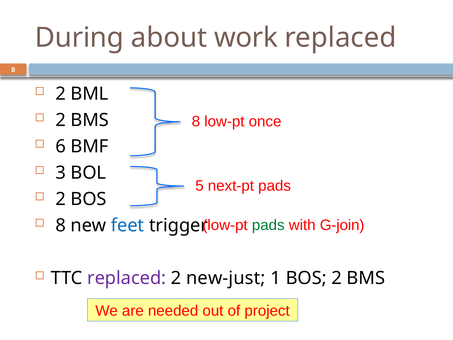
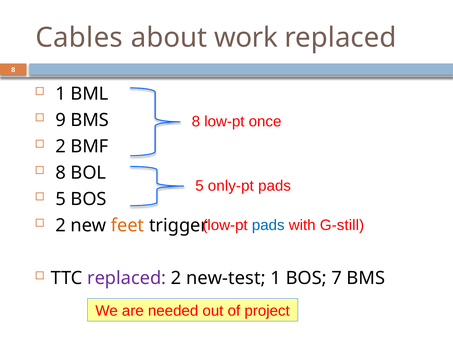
During: During -> Cables (79, 38)
2: 2 -> 1 (61, 94)
2: 2 -> 9 (61, 120)
6: 6 -> 2 (61, 146)
3: 3 -> 8 (61, 173)
next-pt: next-pt -> only-pt (231, 186)
2: 2 -> 5 (61, 199)
pads colour: green -> blue (268, 225)
G-join: G-join -> G-still (342, 225)
8: 8 -> 2 (61, 225)
feet colour: blue -> orange (128, 225)
new-just: new-just -> new-test (226, 278)
BOS 2: 2 -> 7 (337, 278)
